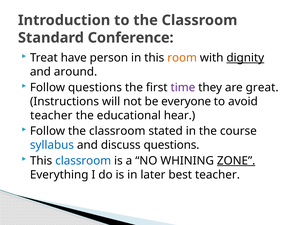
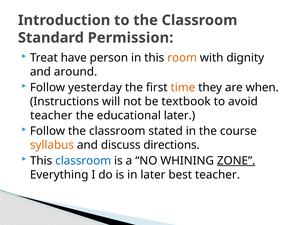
Conference: Conference -> Permission (131, 38)
dignity underline: present -> none (245, 58)
Follow questions: questions -> yesterday (95, 87)
time colour: purple -> orange (183, 87)
great: great -> when (262, 87)
everyone: everyone -> textbook (186, 101)
educational hear: hear -> later (180, 115)
syllabus colour: blue -> orange (52, 145)
discuss questions: questions -> directions (172, 145)
